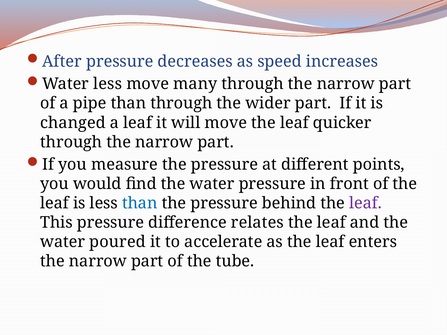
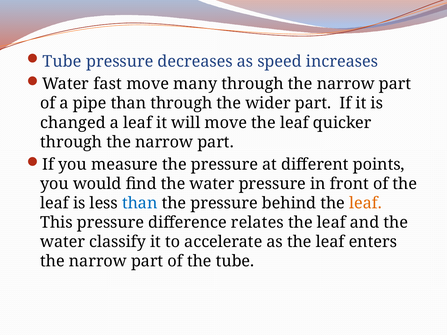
After: After -> Tube (62, 61)
Water less: less -> fast (108, 84)
leaf colour: purple -> orange (366, 203)
poured: poured -> classify (118, 242)
